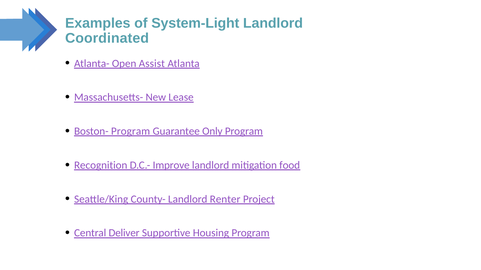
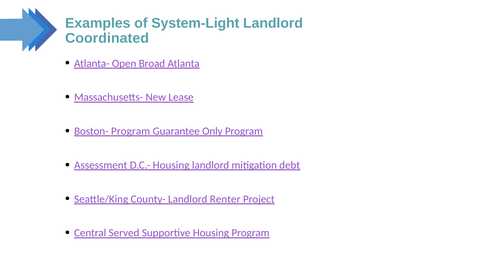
Assist: Assist -> Broad (152, 64)
Recognition: Recognition -> Assessment (101, 165)
D.C.- Improve: Improve -> Housing (171, 165)
food: food -> debt (290, 165)
Deliver: Deliver -> Served (124, 233)
